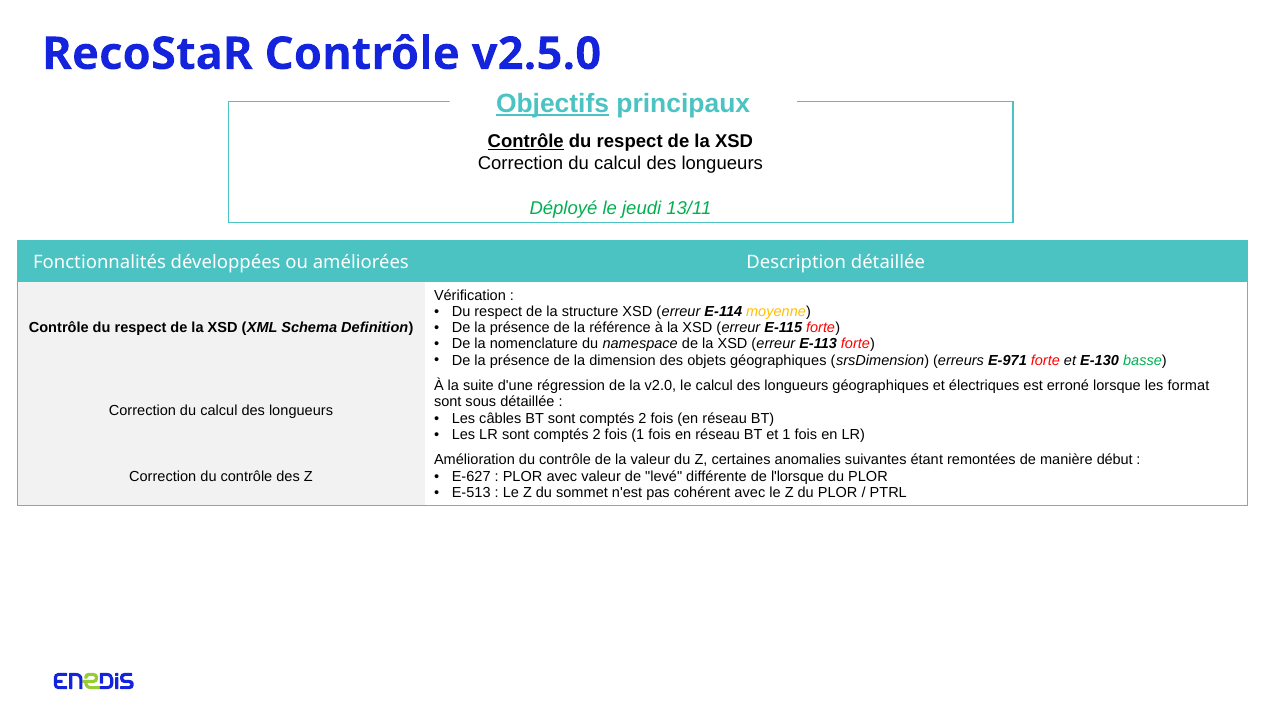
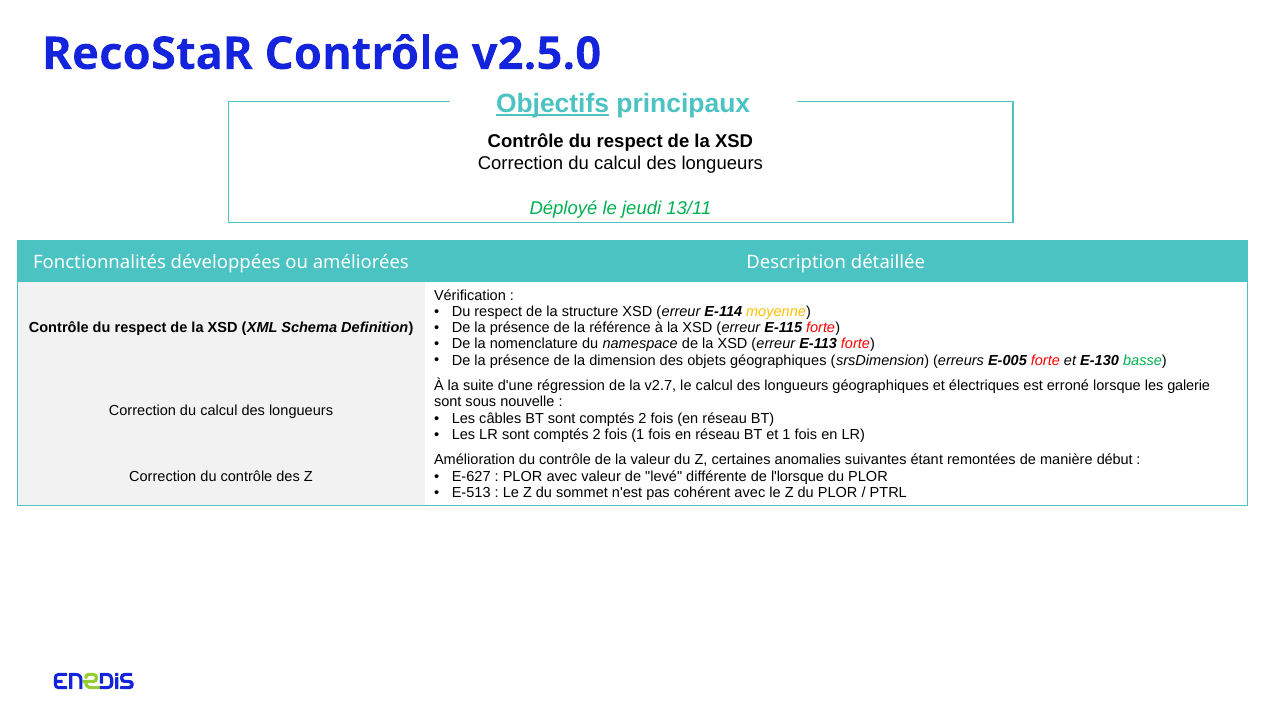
Contrôle underline: present -> none (526, 141)
E-971: E-971 -> E-005 (1007, 360)
v2.0: v2.0 -> v2.7 (660, 386)
format: format -> galerie (1189, 386)
sous détaillée: détaillée -> nouvelle (527, 402)
